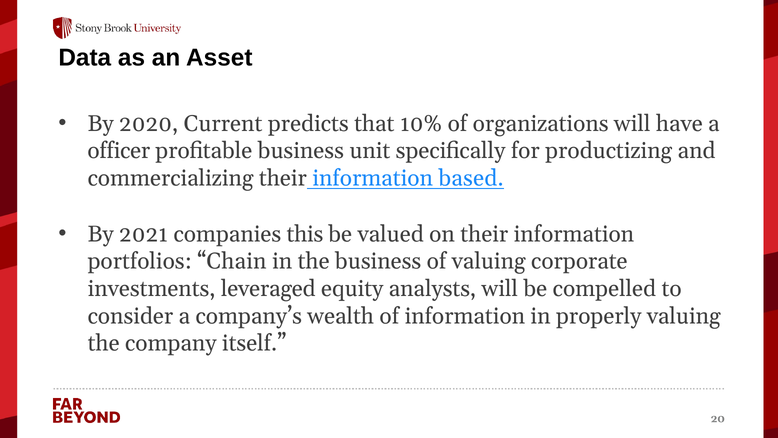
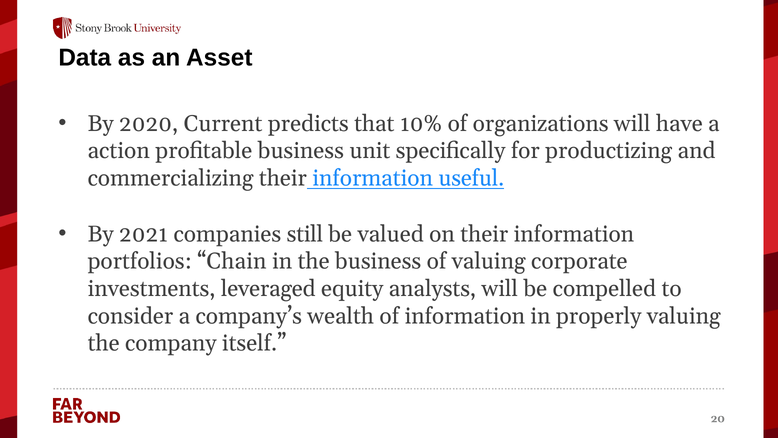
officer: officer -> action (119, 151)
based: based -> useful (471, 178)
this: this -> still (305, 234)
